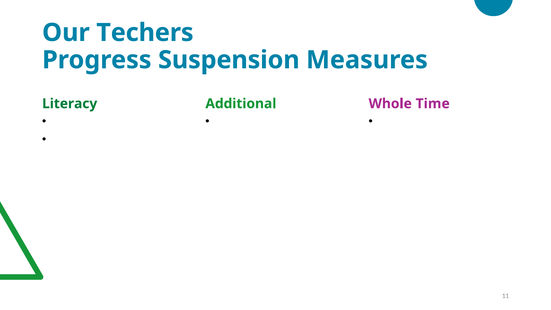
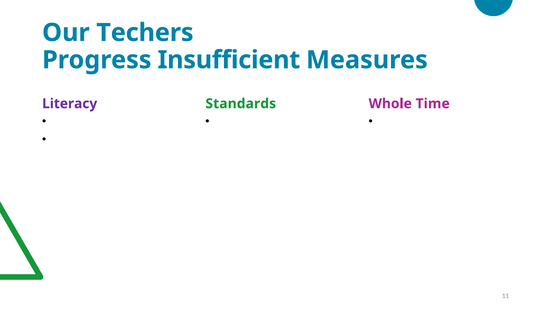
Suspension: Suspension -> Insufficient (229, 60)
Literacy colour: green -> purple (70, 104)
Additional: Additional -> Standards (241, 104)
